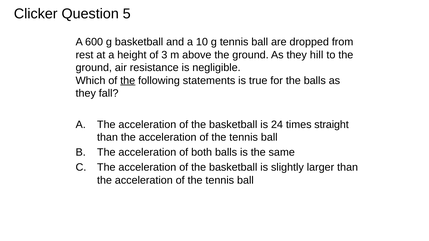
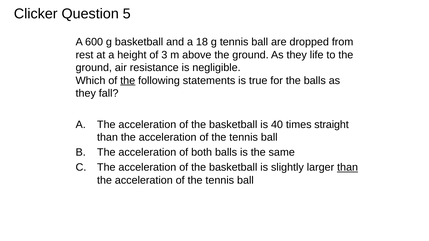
10: 10 -> 18 (202, 42)
hill: hill -> life (317, 55)
24: 24 -> 40 (277, 125)
than underline: none -> present (348, 168)
